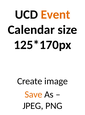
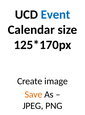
Event colour: orange -> blue (56, 15)
